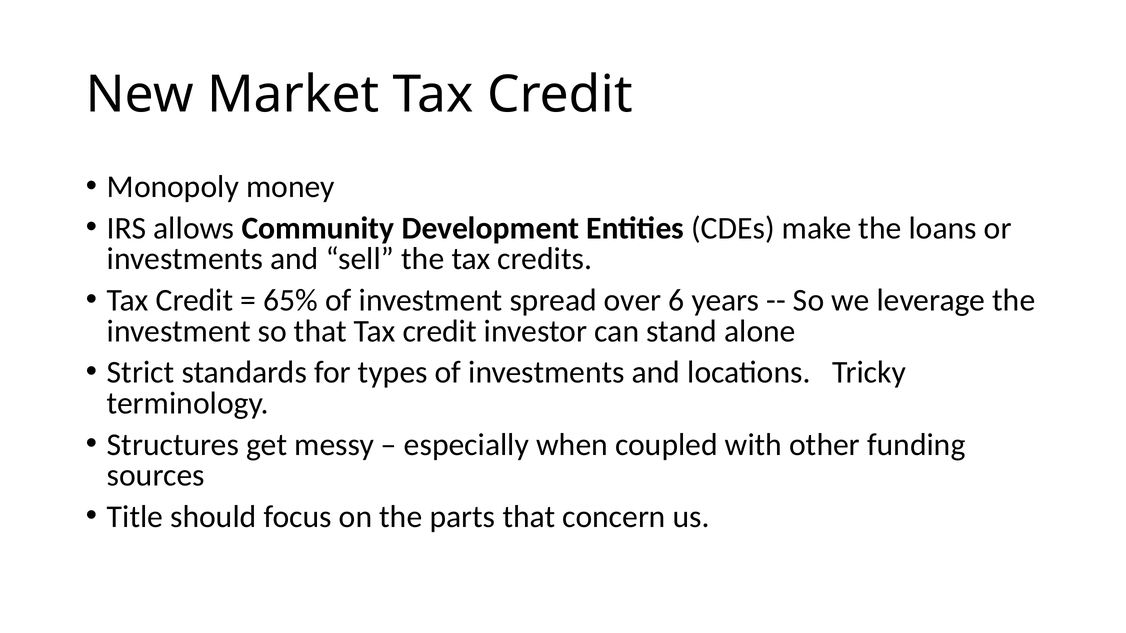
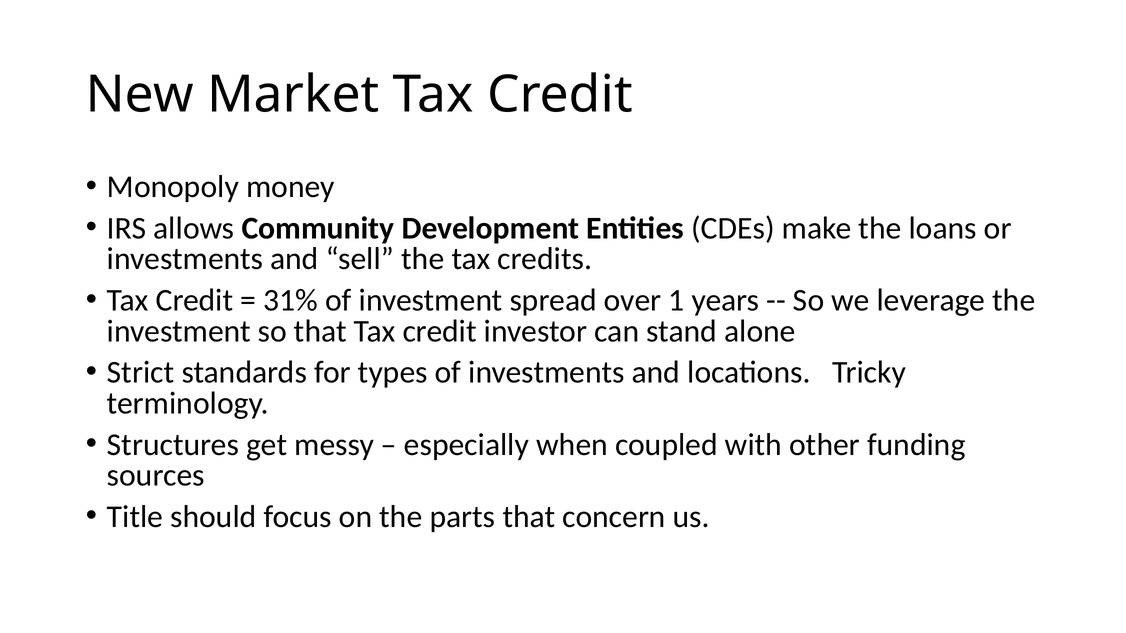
65%: 65% -> 31% (291, 301)
6: 6 -> 1 (676, 301)
